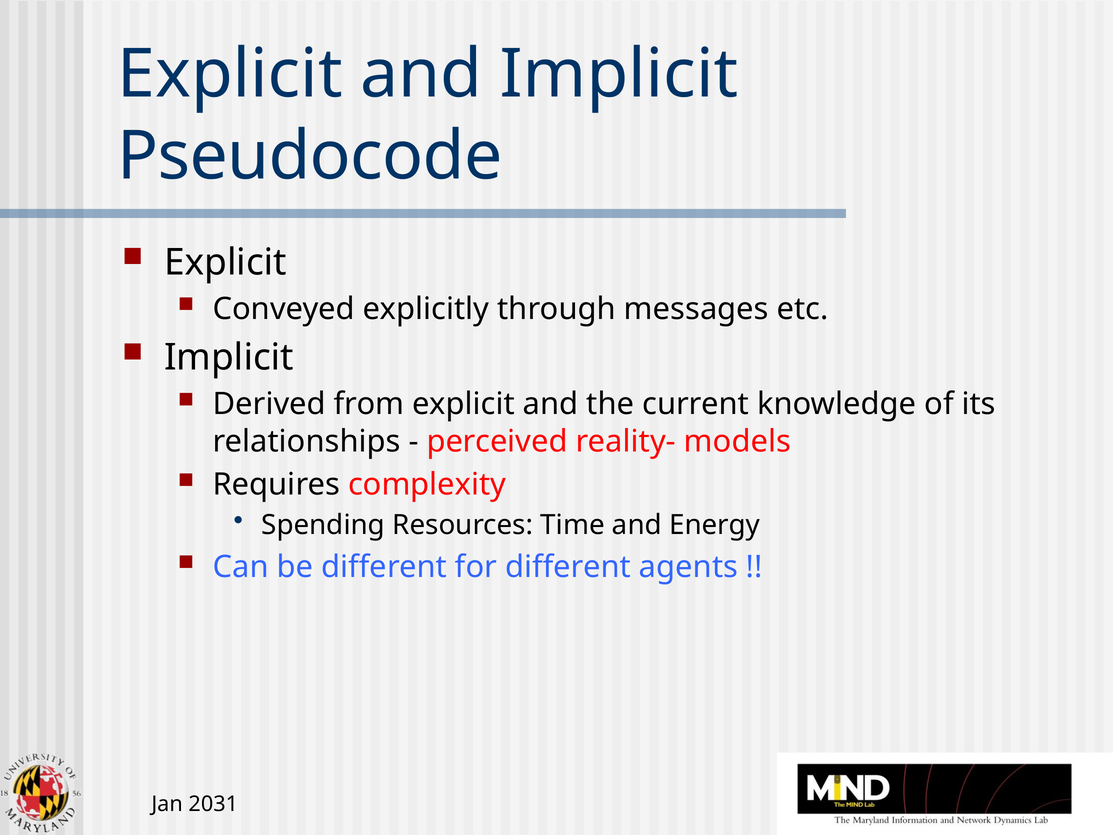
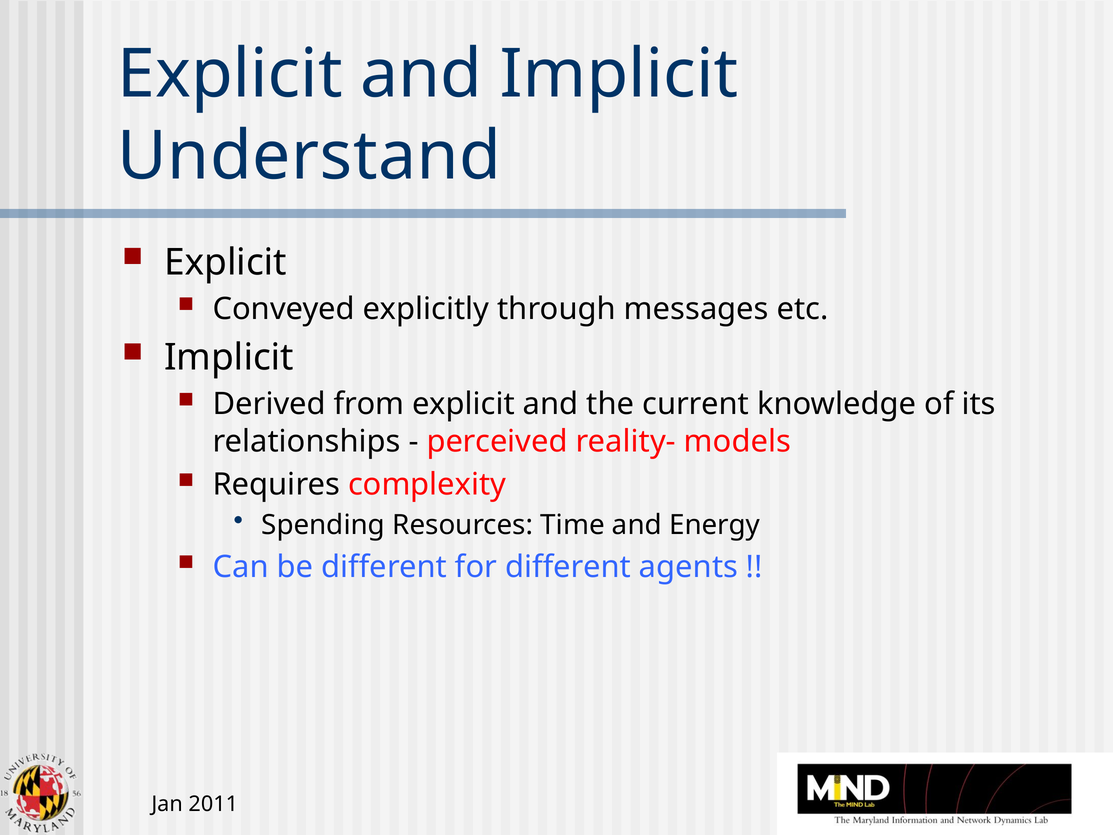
Pseudocode: Pseudocode -> Understand (309, 156)
2031: 2031 -> 2011 (213, 804)
